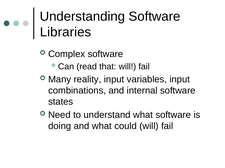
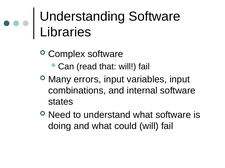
reality: reality -> errors (87, 80)
